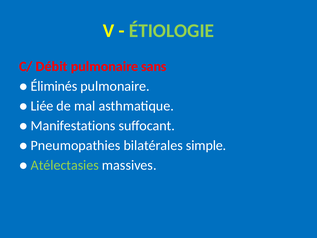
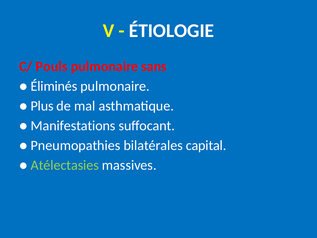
ÉTIOLOGIE colour: light green -> white (171, 31)
Débit: Débit -> Pouls (52, 67)
Liée: Liée -> Plus (42, 106)
simple: simple -> capital (206, 145)
